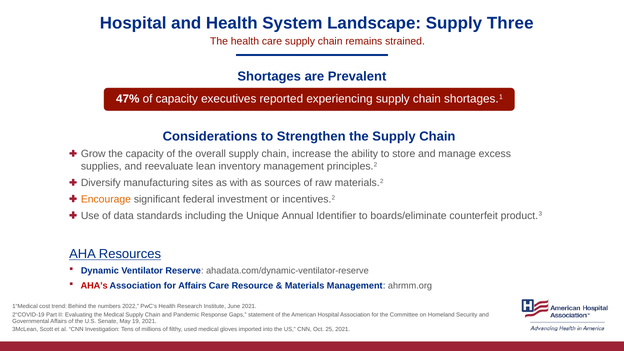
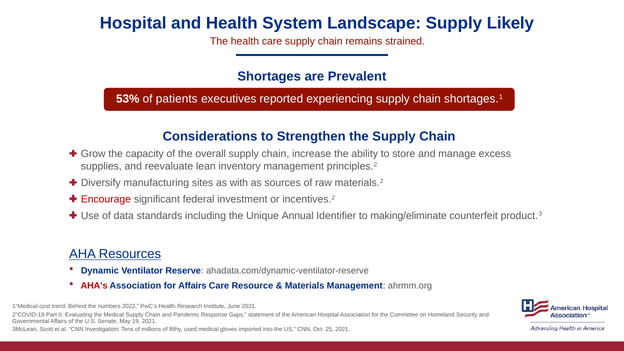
Three: Three -> Likely (510, 23)
47%: 47% -> 53% (128, 99)
of capacity: capacity -> patients (177, 99)
Encourage colour: orange -> red (106, 199)
boards/eliminate: boards/eliminate -> making/eliminate (409, 216)
